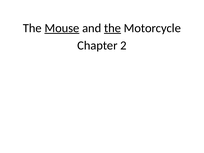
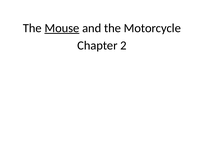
the underline: present -> none (112, 28)
